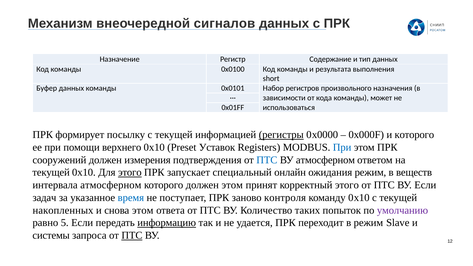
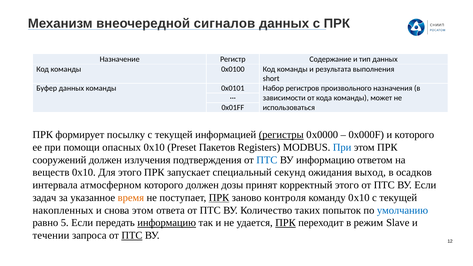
верхнего: верхнего -> опасных (122, 147)
Уставок: Уставок -> Пакетов (217, 147)
измерения: измерения -> излучения (147, 160)
ВУ атмосферном: атмосферном -> информацию (325, 160)
текущей: текущей -> веществ (51, 173)
этого underline: present -> none (130, 173)
онлайн: онлайн -> секунд (290, 173)
ожидания режим: режим -> выход (370, 173)
веществ: веществ -> осадков (414, 173)
должен этом: этом -> дозы (232, 185)
время colour: blue -> orange (131, 198)
ПРК underline: none -> present (219, 198)
умолчанию colour: purple -> blue (402, 211)
ПРК underline: none -> present (285, 223)
системы: системы -> течении (51, 236)
